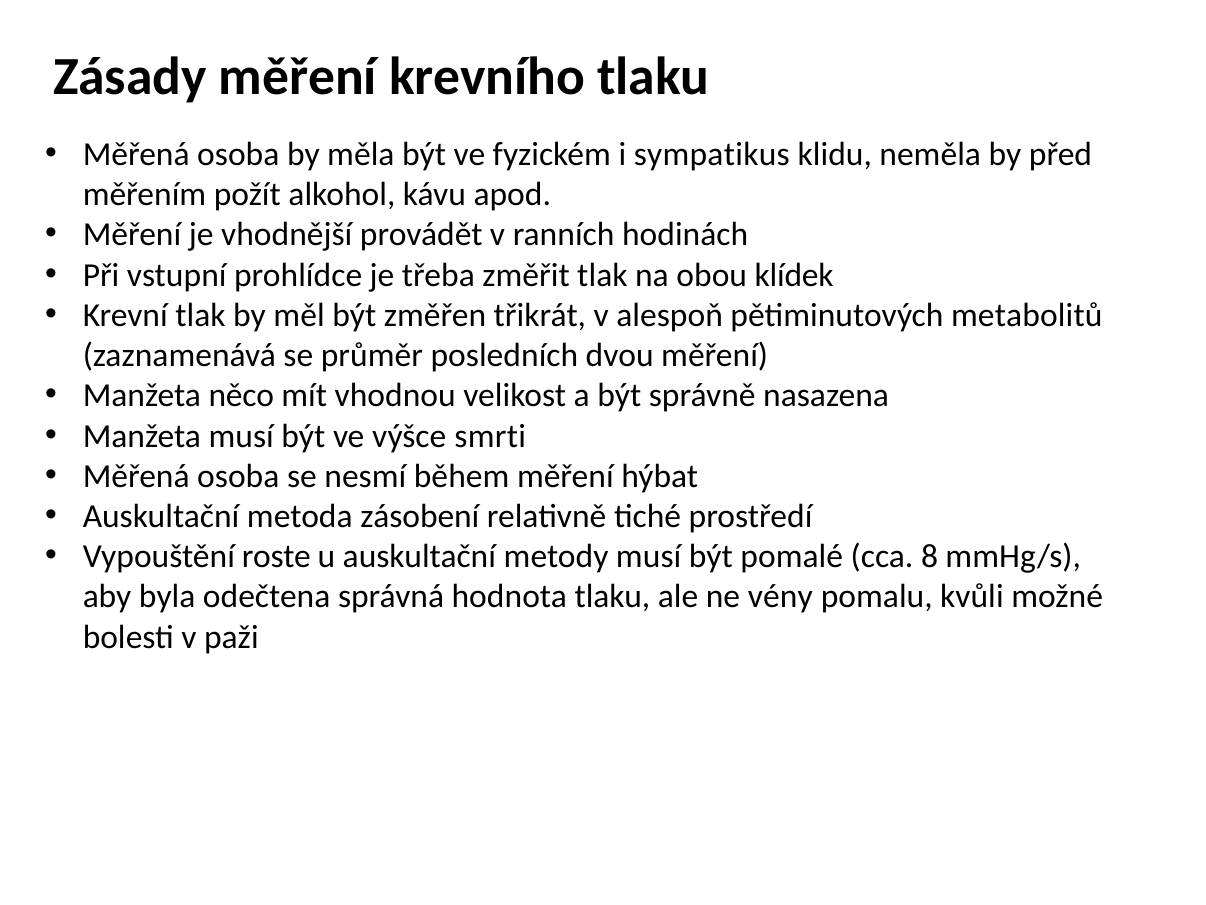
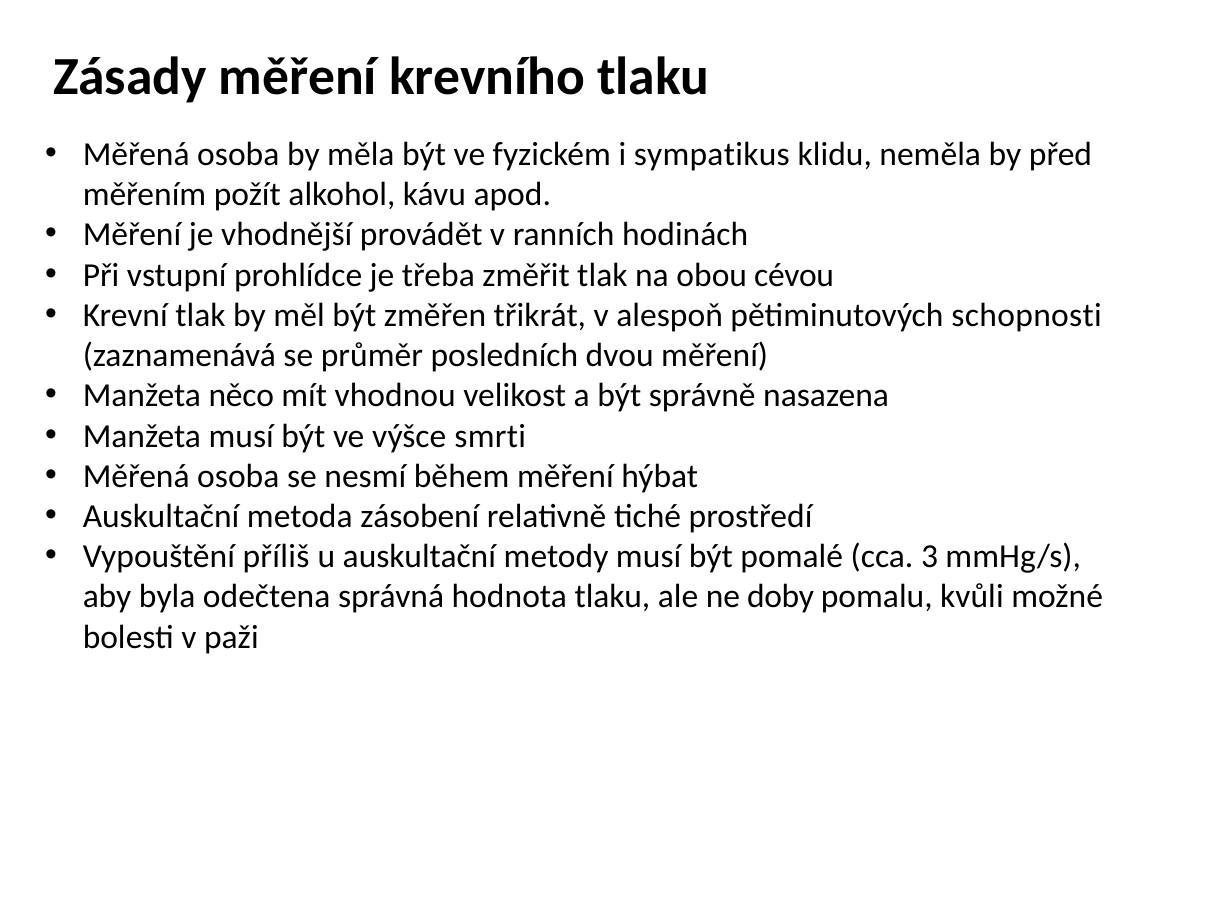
klídek: klídek -> cévou (794, 275)
metabolitů: metabolitů -> schopnosti (1027, 315)
roste: roste -> příliš (276, 556)
8: 8 -> 3 (929, 556)
vény: vény -> doby (781, 597)
